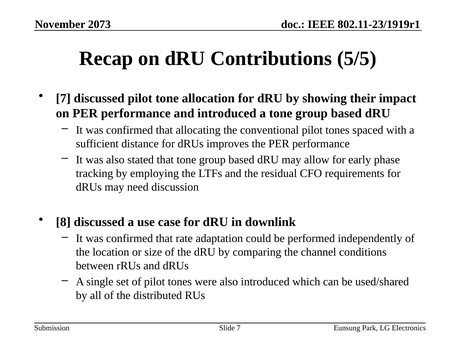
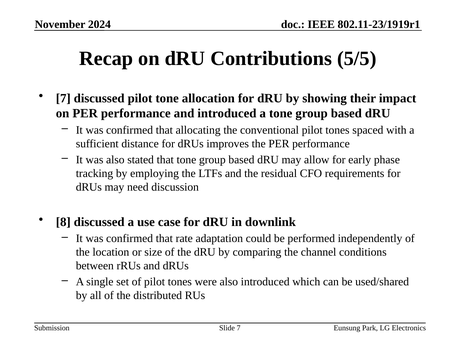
2073: 2073 -> 2024 (99, 24)
